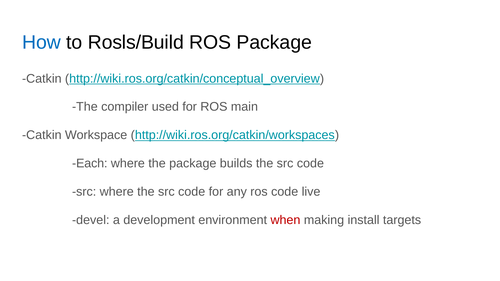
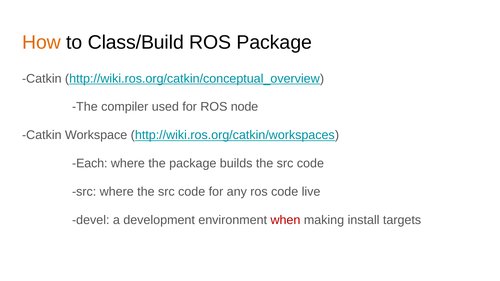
How colour: blue -> orange (41, 42)
Rosls/Build: Rosls/Build -> Class/Build (136, 42)
main: main -> node (244, 107)
